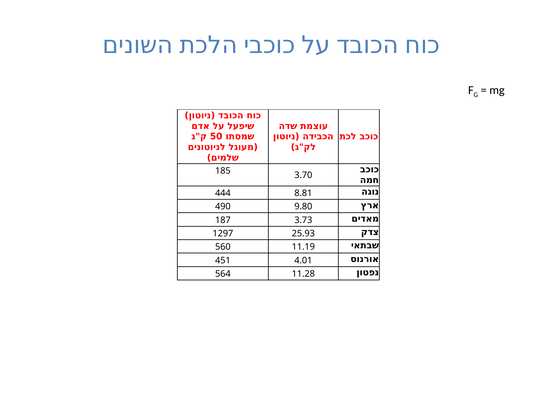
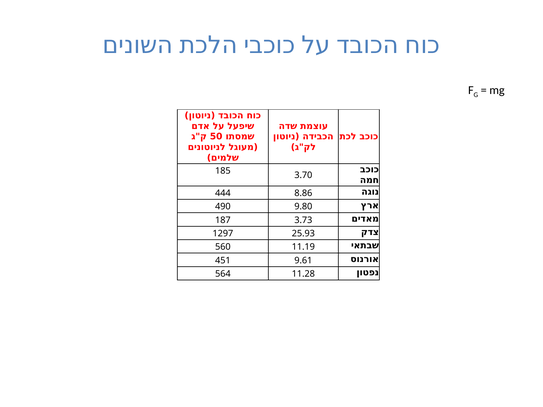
8.81: 8.81 -> 8.86 (303, 193)
4.01: 4.01 -> 9.61 (303, 261)
